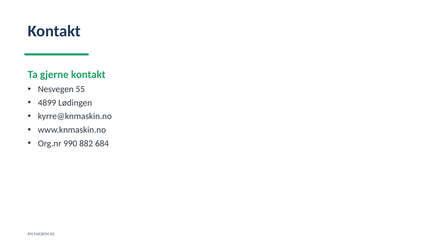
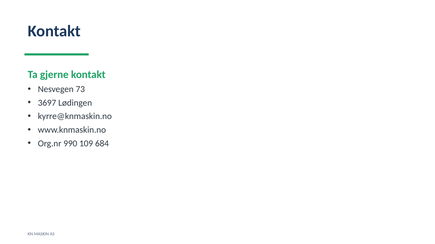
55: 55 -> 73 (80, 89)
4899: 4899 -> 3697 (47, 103)
882: 882 -> 109 (86, 144)
